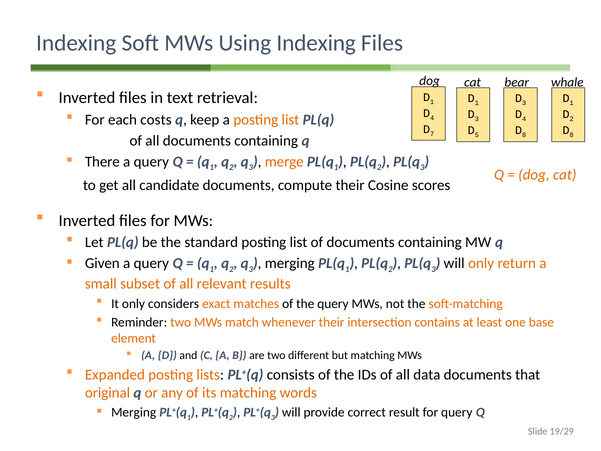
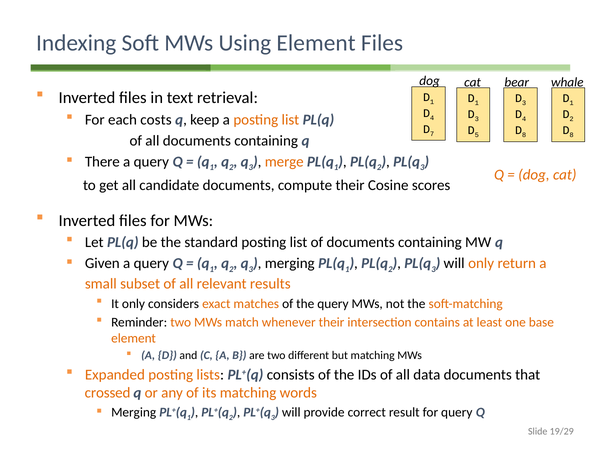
Using Indexing: Indexing -> Element (316, 43)
original: original -> crossed (108, 393)
